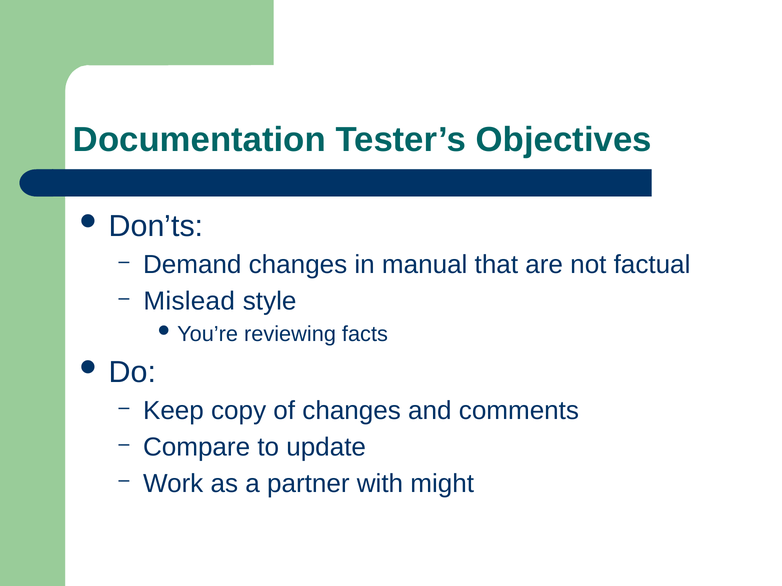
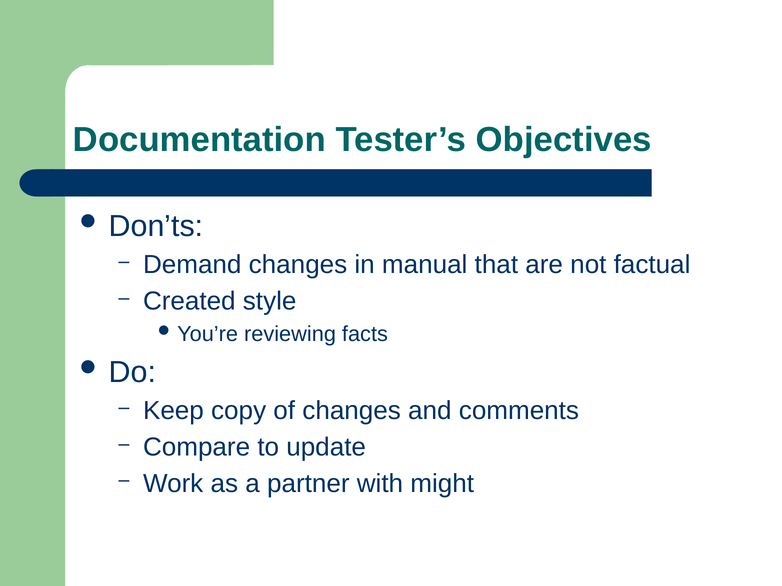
Mislead: Mislead -> Created (189, 302)
